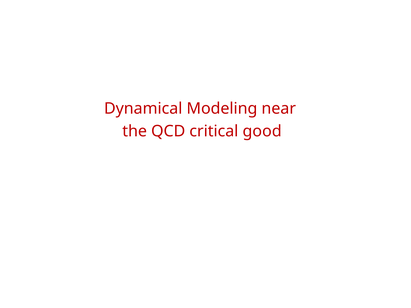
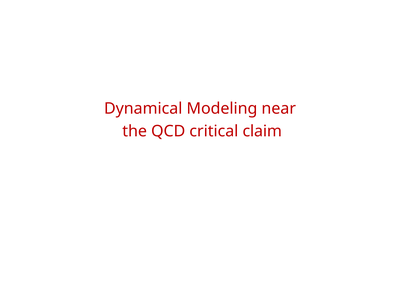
good: good -> claim (262, 131)
